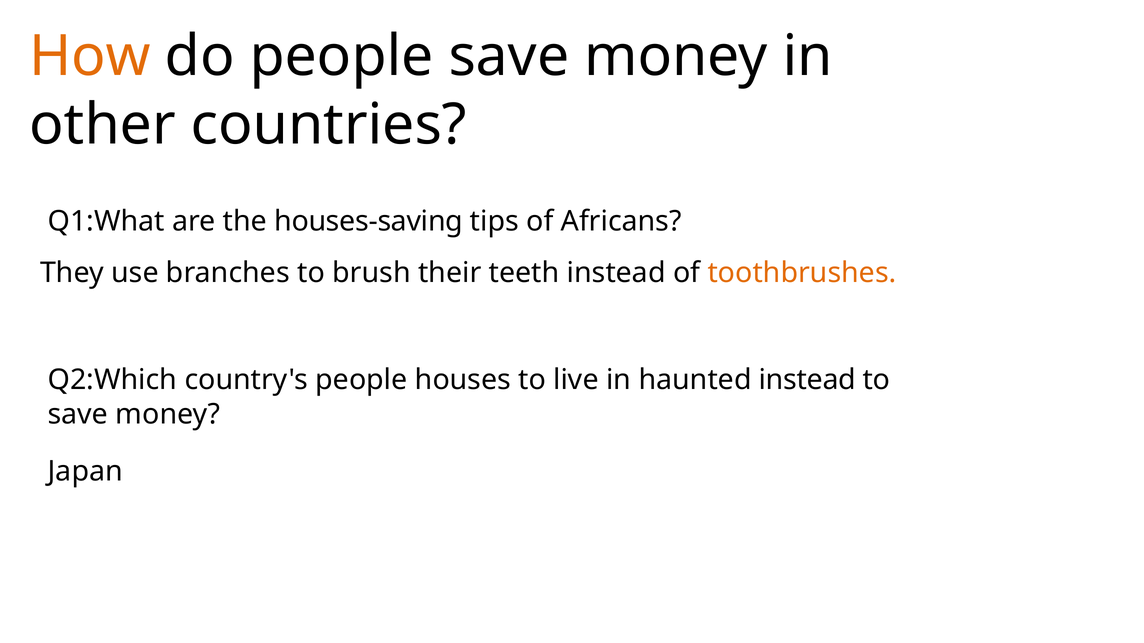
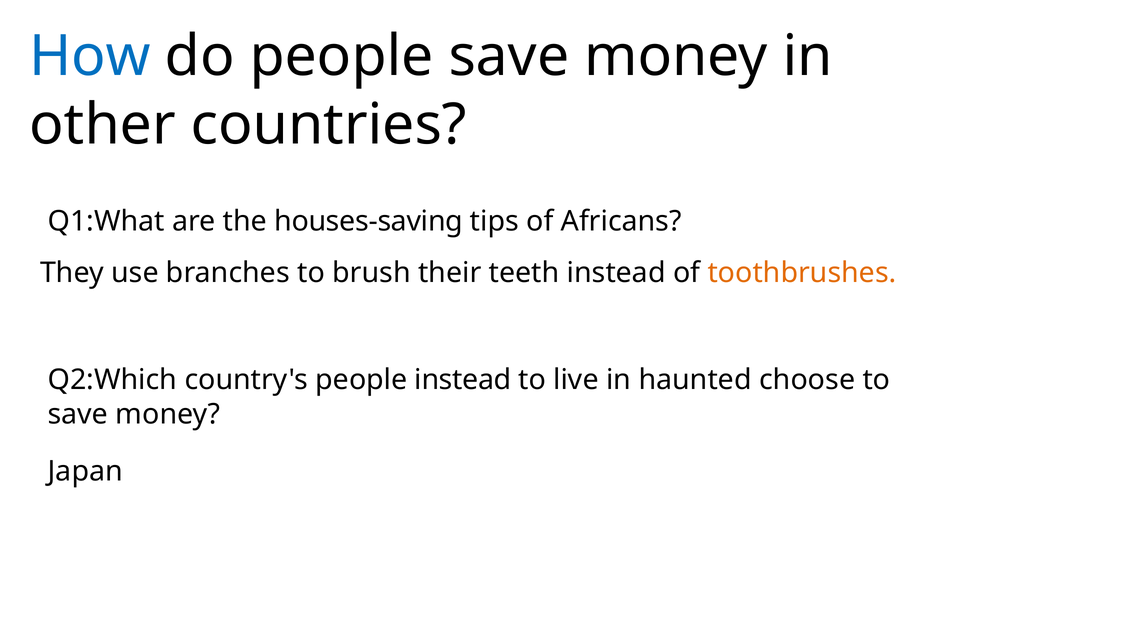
How colour: orange -> blue (90, 56)
people houses: houses -> instead (463, 380)
haunted instead: instead -> choose (807, 380)
